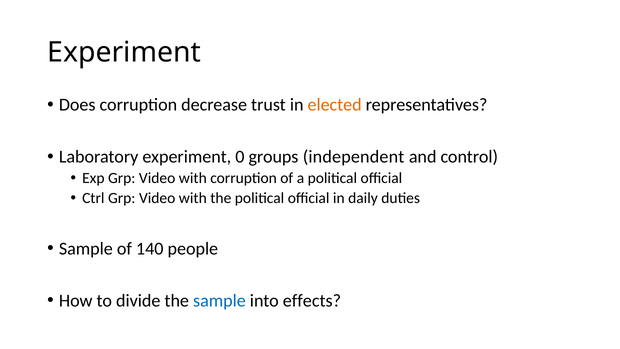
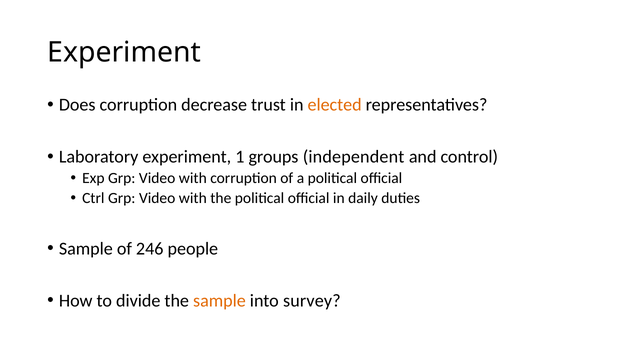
0: 0 -> 1 (240, 157)
140: 140 -> 246 (150, 248)
sample colour: blue -> orange (219, 300)
effects: effects -> survey (312, 300)
